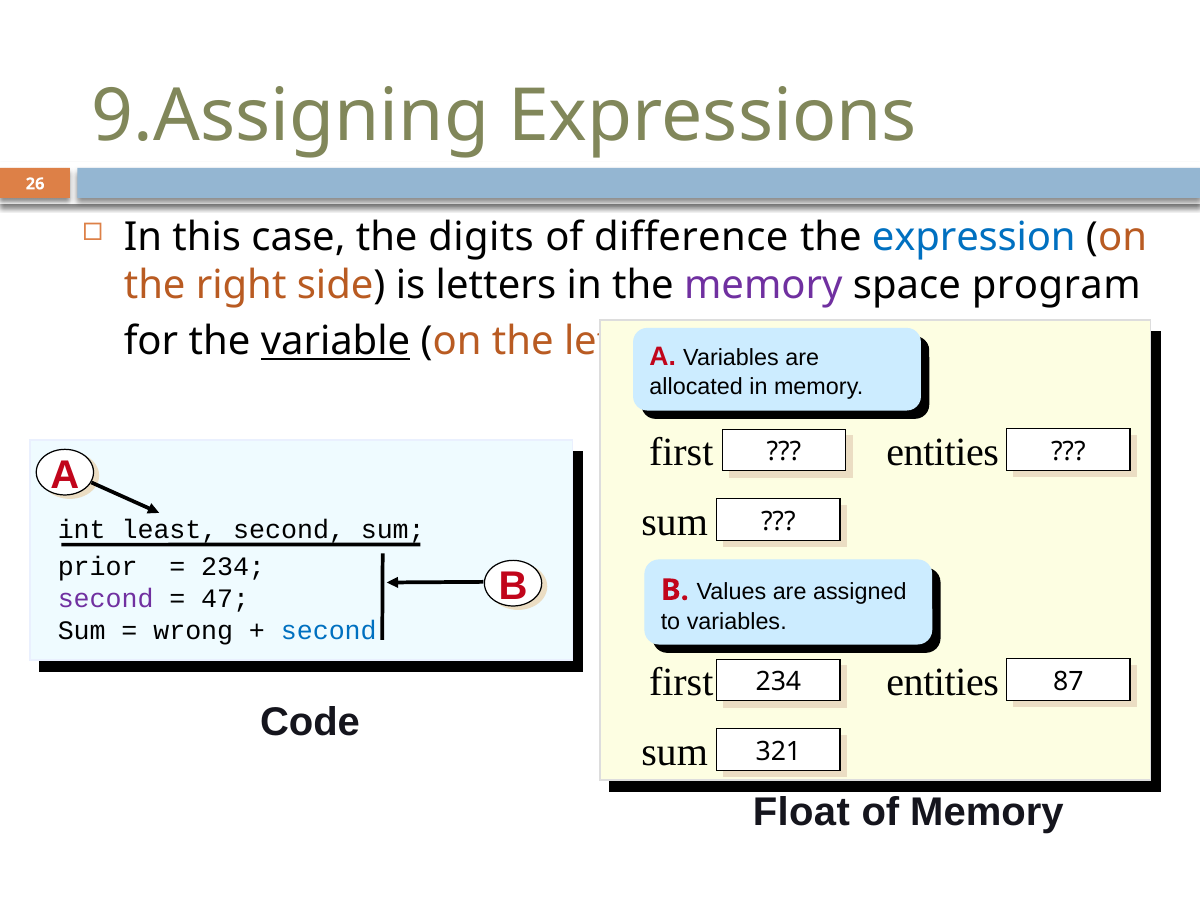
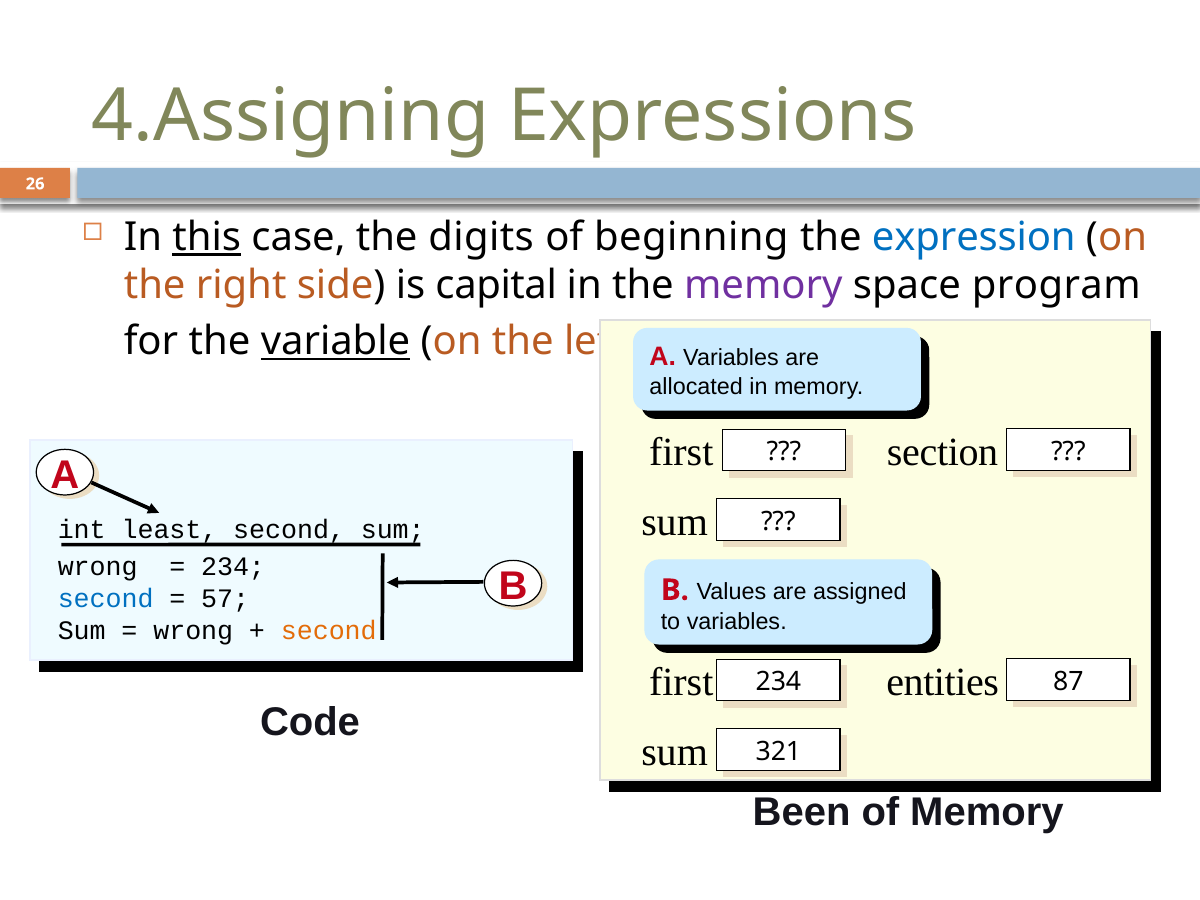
9.Assigning: 9.Assigning -> 4.Assigning (291, 117)
this underline: none -> present (207, 237)
difference: difference -> beginning (691, 237)
letters: letters -> capital (496, 285)
entities: entities -> section (943, 453)
prior: prior -> wrong (98, 567)
second colour: purple -> blue (106, 599)
47: 47 -> 57 (225, 599)
second colour: blue -> orange (329, 631)
Float: Float -> Been (802, 813)
